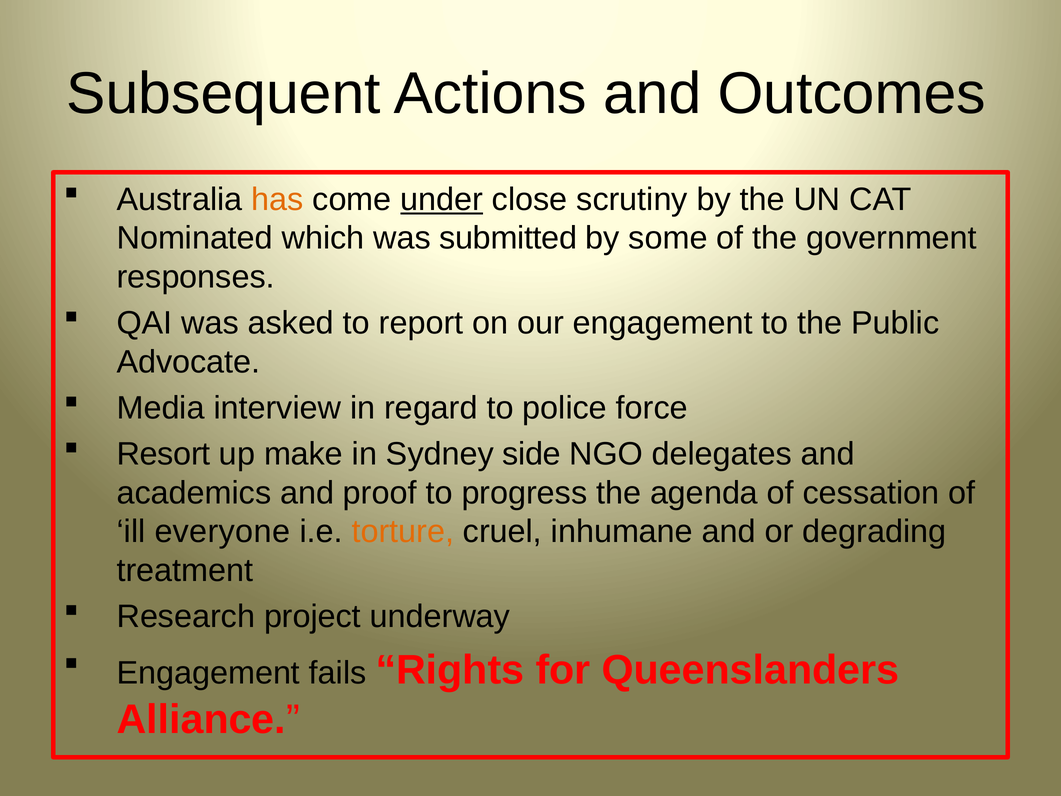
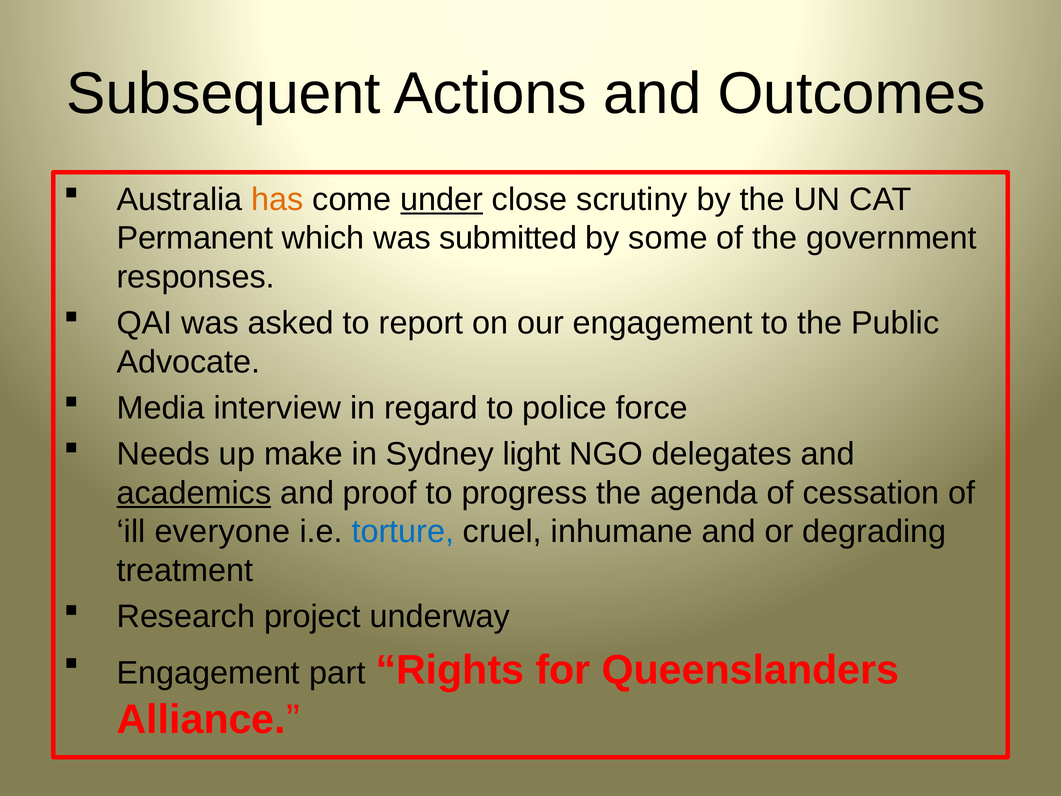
Nominated: Nominated -> Permanent (195, 238)
Resort: Resort -> Needs (163, 454)
side: side -> light (532, 454)
academics underline: none -> present (194, 493)
torture colour: orange -> blue (403, 532)
fails: fails -> part (337, 673)
